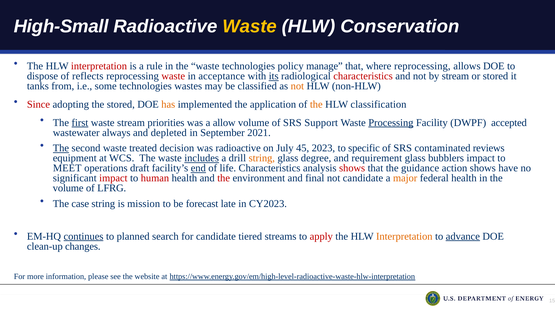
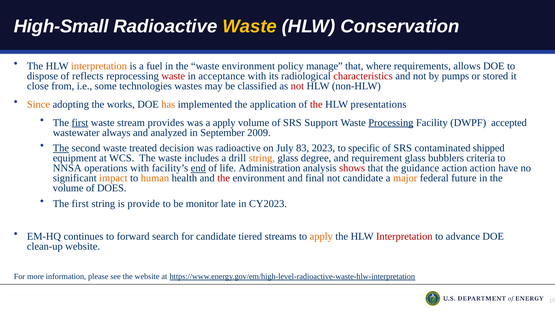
interpretation colour: red -> orange (99, 66)
rule: rule -> fuel (154, 66)
waste technologies: technologies -> environment (248, 66)
where reprocessing: reprocessing -> requirements (422, 66)
its underline: present -> none (274, 76)
by stream: stream -> pumps (455, 76)
tanks: tanks -> close (38, 86)
not colour: orange -> red (297, 86)
Since colour: red -> orange (38, 104)
the stored: stored -> works (121, 104)
the colour: orange -> red (316, 104)
classification: classification -> presentations (379, 104)
priorities: priorities -> provides (166, 123)
a allow: allow -> apply (224, 123)
depleted: depleted -> analyzed (169, 133)
2021: 2021 -> 2009 (259, 133)
45: 45 -> 83 (303, 148)
reviews: reviews -> shipped (489, 148)
includes underline: present -> none (202, 158)
bubblers impact: impact -> criteria (481, 158)
MEET: MEET -> NNSA (67, 168)
operations draft: draft -> with (140, 168)
life Characteristics: Characteristics -> Administration (270, 168)
action shows: shows -> action (483, 168)
impact colour: red -> orange (113, 178)
human colour: red -> orange (155, 178)
federal health: health -> future (464, 178)
LFRG: LFRG -> DOES (112, 188)
case: case -> first (80, 204)
mission: mission -> provide (144, 204)
forecast: forecast -> monitor (202, 204)
continues underline: present -> none (84, 236)
planned: planned -> forward (133, 236)
apply colour: red -> orange (321, 236)
Interpretation colour: orange -> red (404, 236)
advance underline: present -> none (463, 236)
clean-up changes: changes -> website (83, 246)
